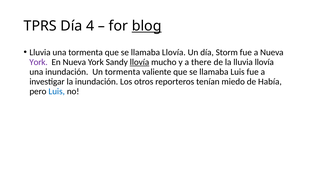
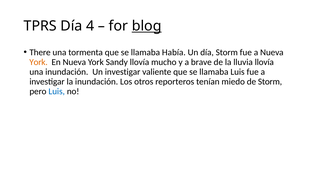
Lluvia: Lluvia -> There (40, 52)
llamaba Llovía: Llovía -> Había (174, 52)
York colour: purple -> orange (38, 62)
llovía underline: present -> none (140, 62)
there: there -> brave (201, 62)
Un tormenta: tormenta -> investigar (123, 72)
de Había: Había -> Storm (270, 82)
